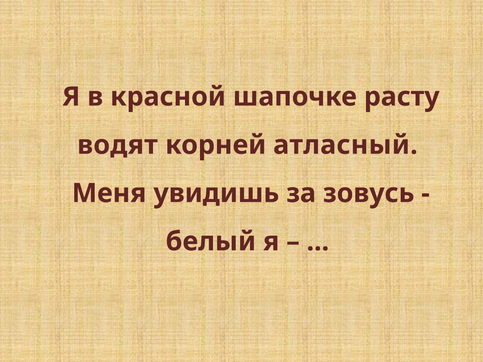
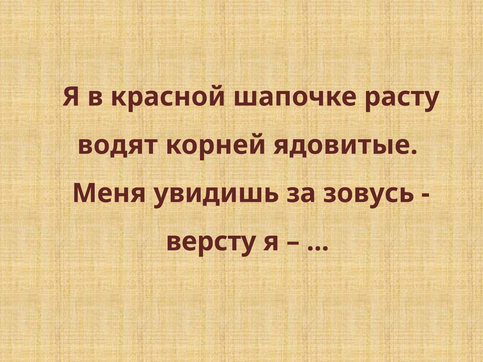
атласный: атласный -> ядовитые (346, 145)
белый: белый -> версту (211, 242)
